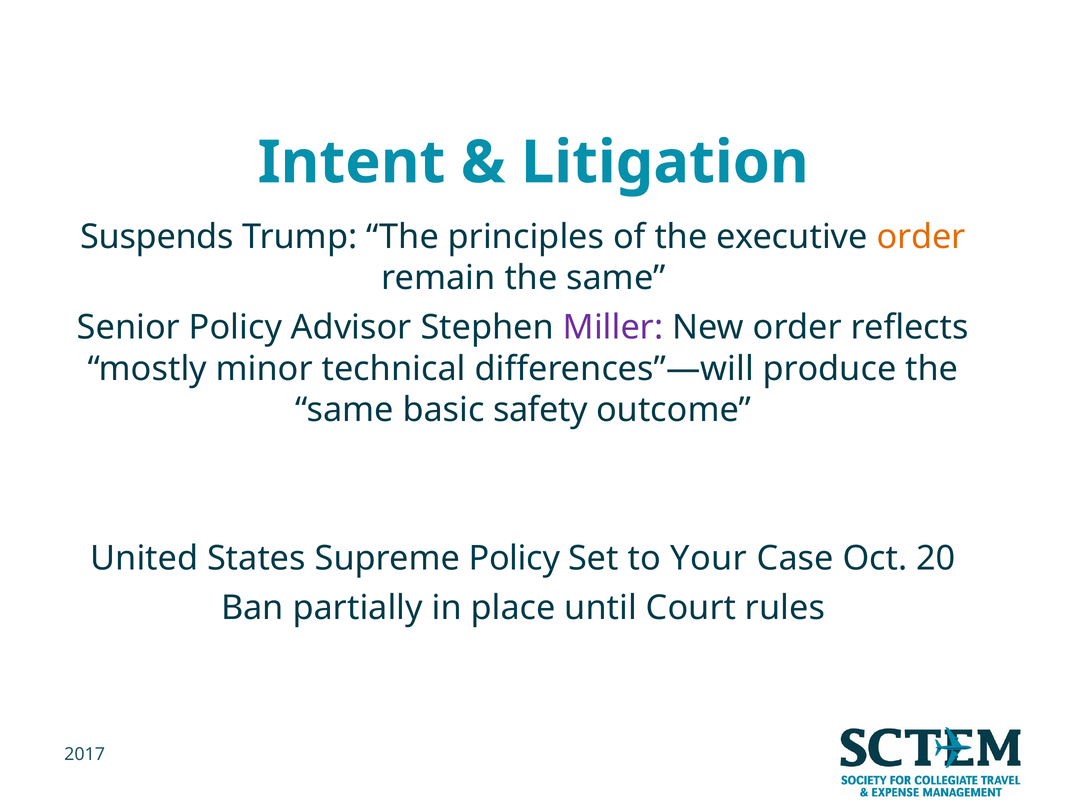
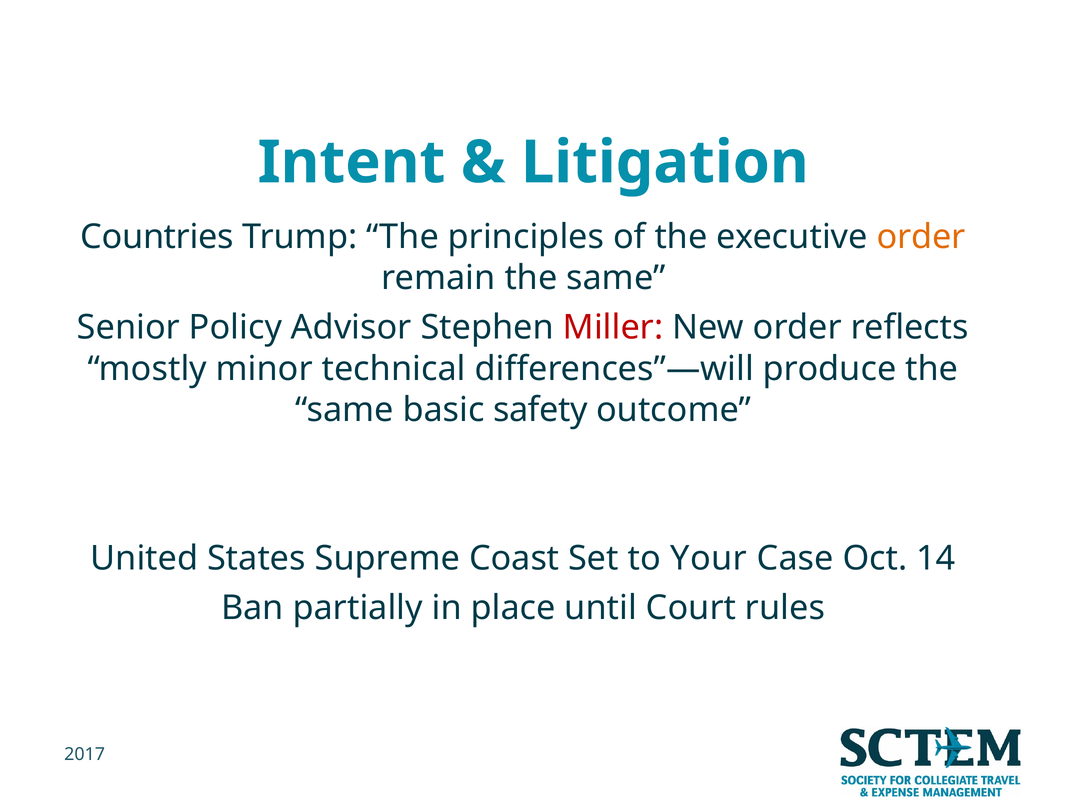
Suspends: Suspends -> Countries (157, 237)
Miller colour: purple -> red (613, 327)
Supreme Policy: Policy -> Coast (514, 558)
20: 20 -> 14 (936, 558)
